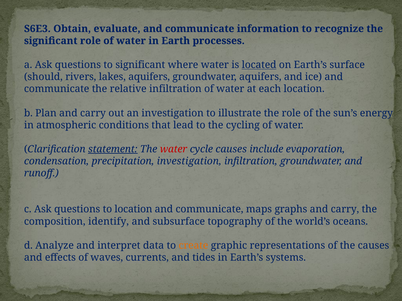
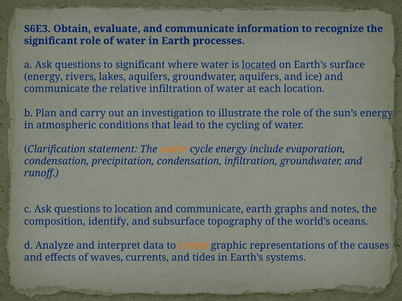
should: should -> energy (43, 77)
statement underline: present -> none (113, 149)
water colour: red -> orange (174, 149)
cycle causes: causes -> energy (231, 149)
precipitation investigation: investigation -> condensation (189, 161)
communicate maps: maps -> earth (259, 210)
graphs and carry: carry -> notes (345, 210)
